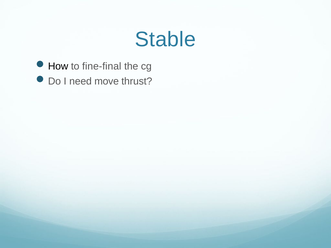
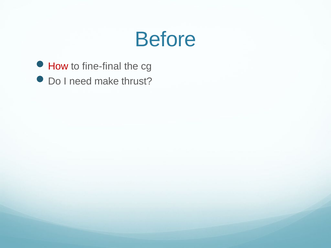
Stable: Stable -> Before (166, 39)
How colour: black -> red (58, 66)
move: move -> make (107, 81)
